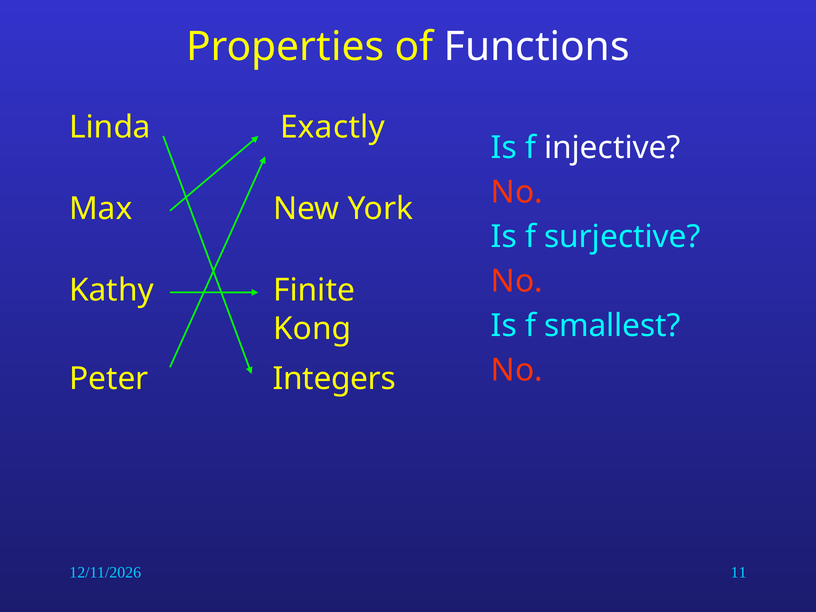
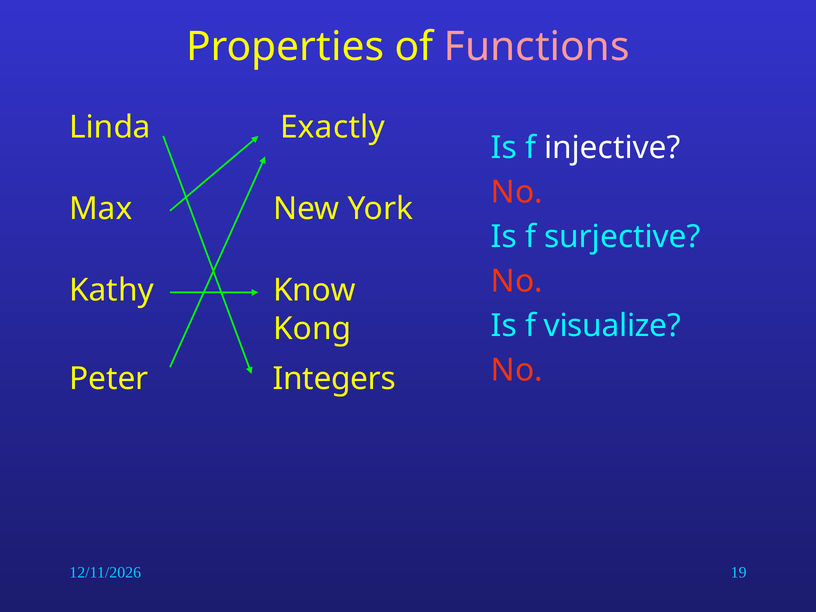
Functions colour: white -> pink (537, 47)
Finite: Finite -> Know (314, 290)
smallest: smallest -> visualize (612, 326)
11: 11 -> 19 (739, 572)
